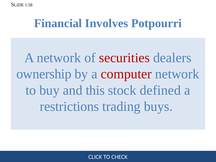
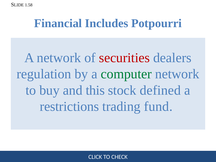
Involves: Involves -> Includes (107, 23)
ownership: ownership -> regulation (44, 74)
computer colour: red -> green (126, 74)
buys: buys -> fund (158, 106)
